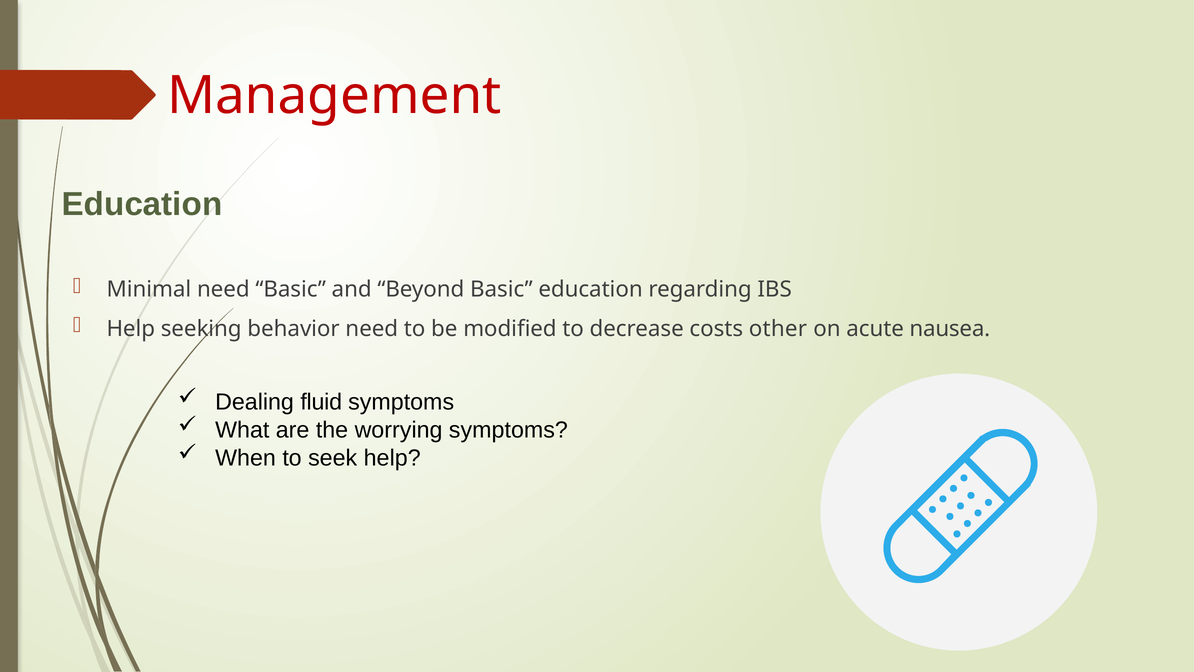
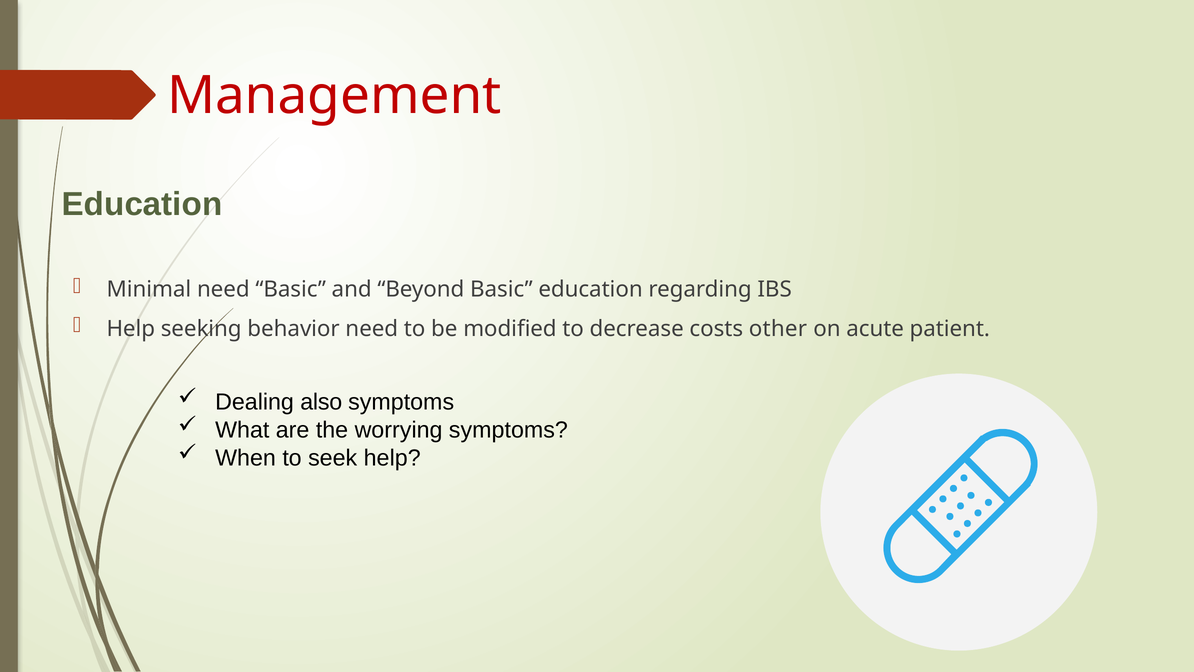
nausea: nausea -> patient (950, 329)
fluid: fluid -> also (321, 402)
